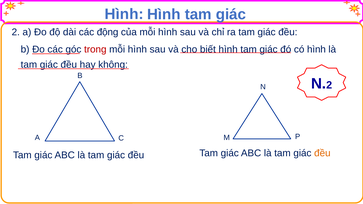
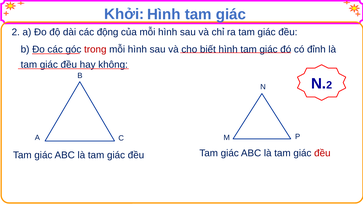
Hình: Hình -> Khởi (124, 14)
có hình: hình -> đỉnh (316, 49)
đều colour: orange -> red (322, 153)
